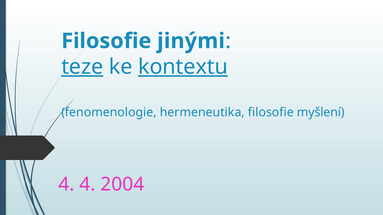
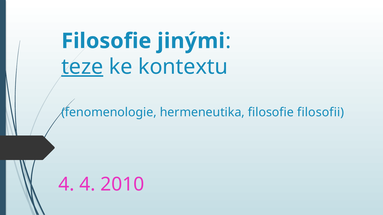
kontextu underline: present -> none (183, 67)
myšlení: myšlení -> filosofii (321, 112)
2004: 2004 -> 2010 (122, 185)
